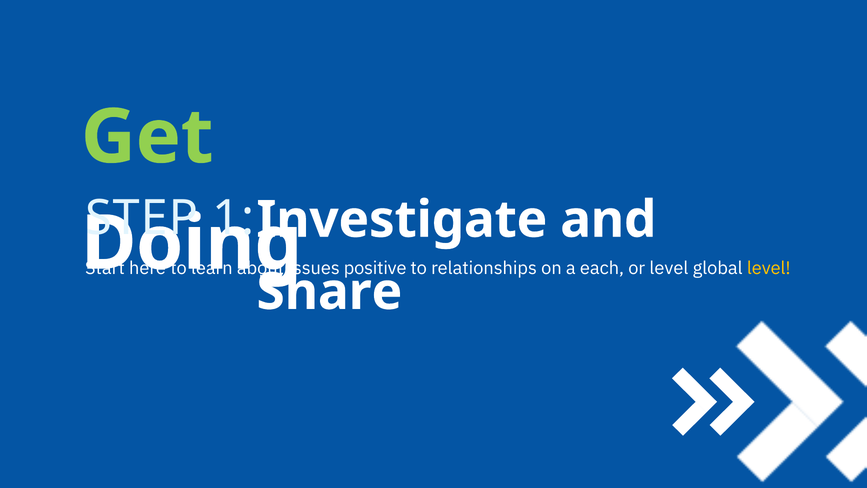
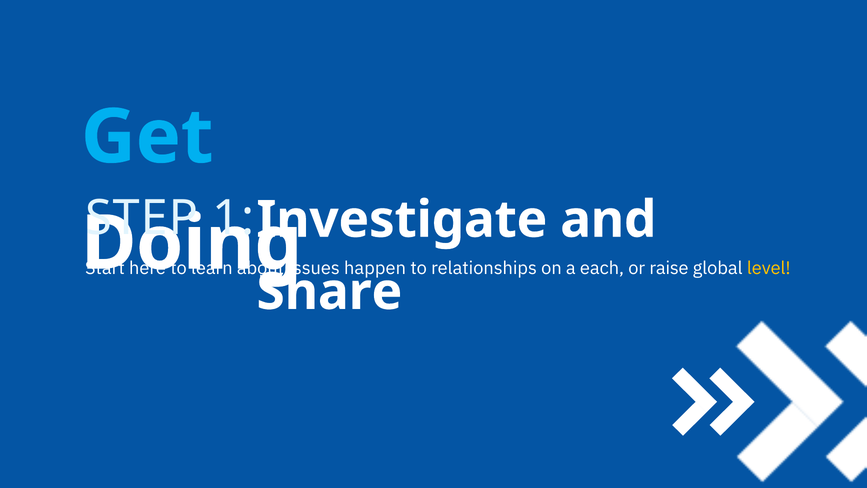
Get colour: light green -> light blue (147, 137)
positive: positive -> happen (375, 268)
or level: level -> raise (669, 268)
